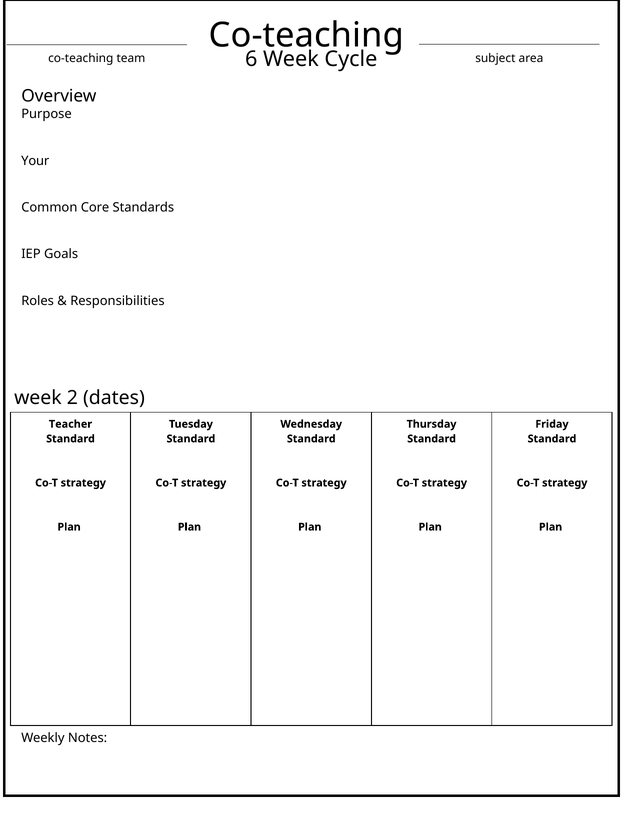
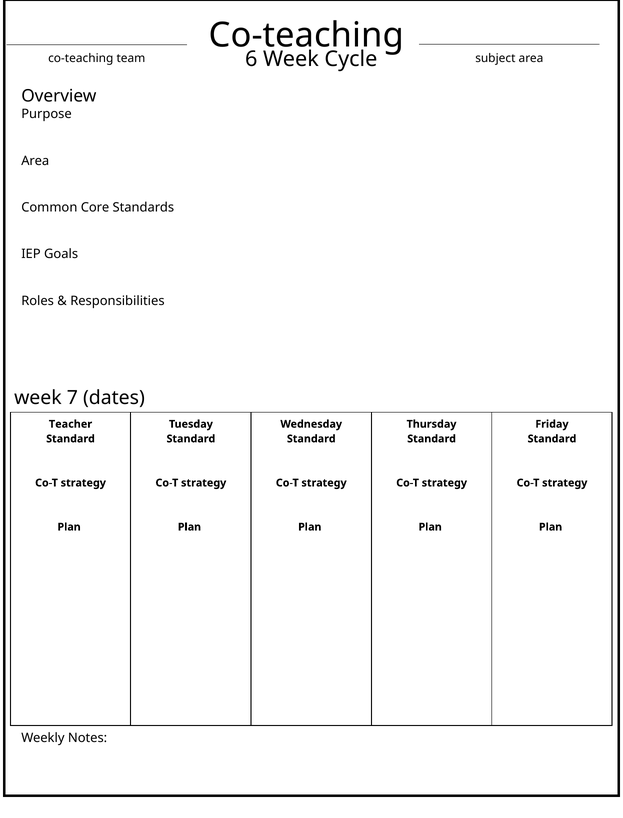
Your: Your -> Area (35, 161)
2: 2 -> 7 (72, 397)
